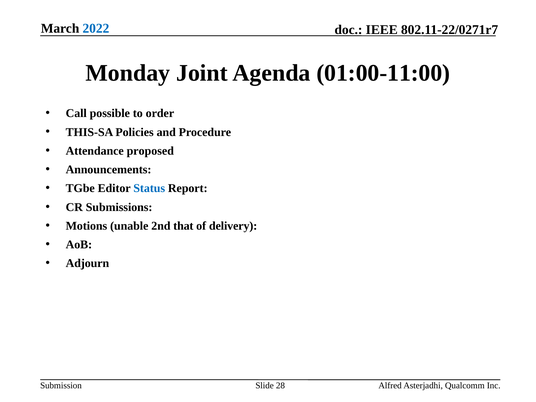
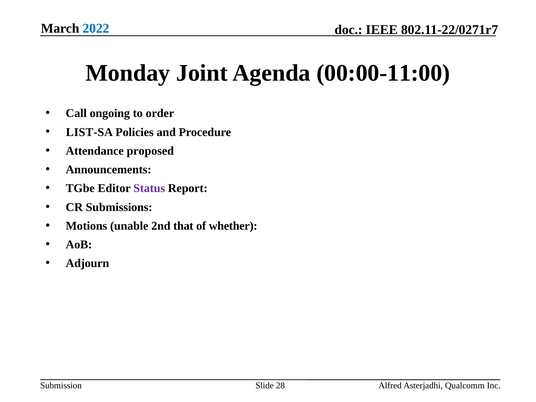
01:00-11:00: 01:00-11:00 -> 00:00-11:00 (383, 73)
possible: possible -> ongoing (110, 113)
THIS-SA: THIS-SA -> LIST-SA (89, 132)
Status colour: blue -> purple (149, 188)
delivery: delivery -> whether (233, 226)
